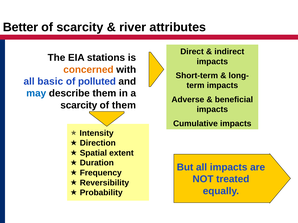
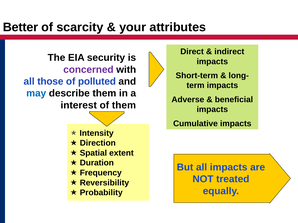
river: river -> your (133, 27)
stations: stations -> security (106, 58)
concerned colour: orange -> purple (88, 70)
basic: basic -> those (50, 82)
scarcity: scarcity -> interest (79, 105)
